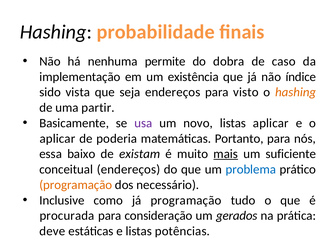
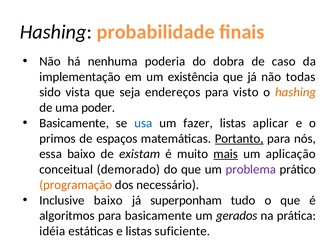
permite: permite -> poderia (165, 61)
índice: índice -> todas (301, 77)
partir: partir -> poder (98, 108)
usa colour: purple -> blue (143, 123)
novo: novo -> fazer (198, 123)
aplicar: aplicar -> primos (57, 139)
poderia: poderia -> espaços (117, 139)
Portanto underline: none -> present (239, 139)
suficiente: suficiente -> aplicação (291, 154)
conceitual endereços: endereços -> demorado (128, 170)
problema colour: blue -> purple (251, 170)
Inclusive como: como -> baixo (108, 200)
já programação: programação -> superponham (186, 200)
procurada: procurada -> algoritmos (67, 216)
para consideração: consideração -> basicamente (158, 216)
deve: deve -> idéia (52, 231)
potências: potências -> suficiente (182, 231)
